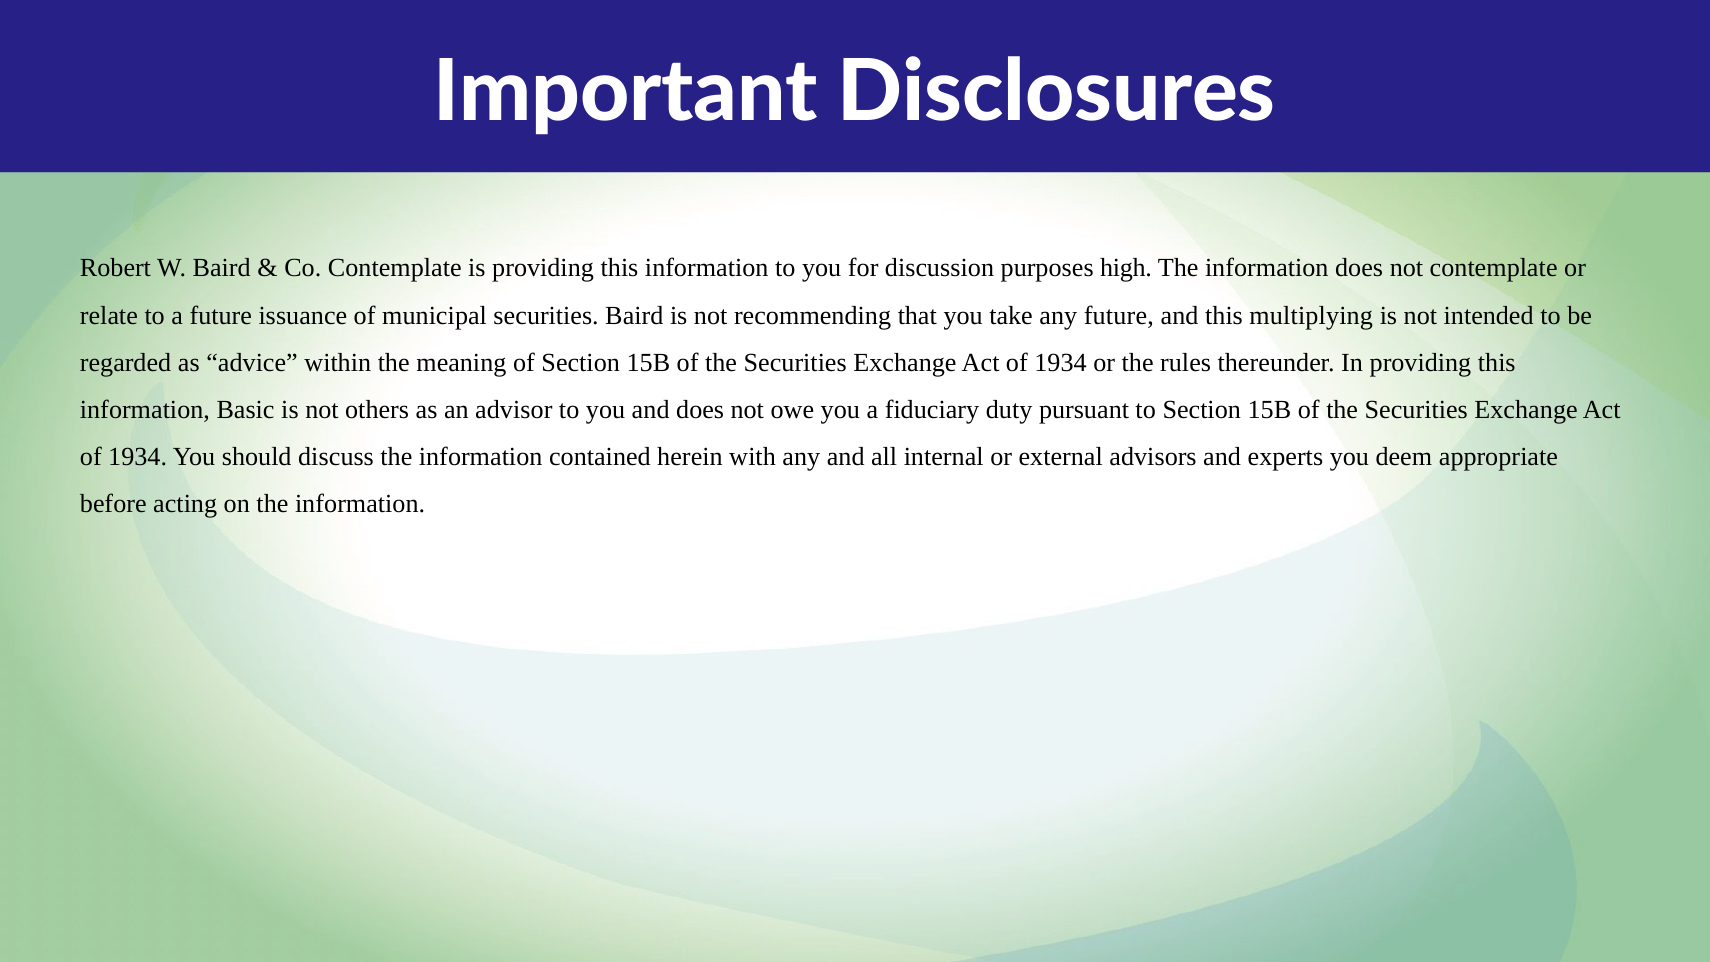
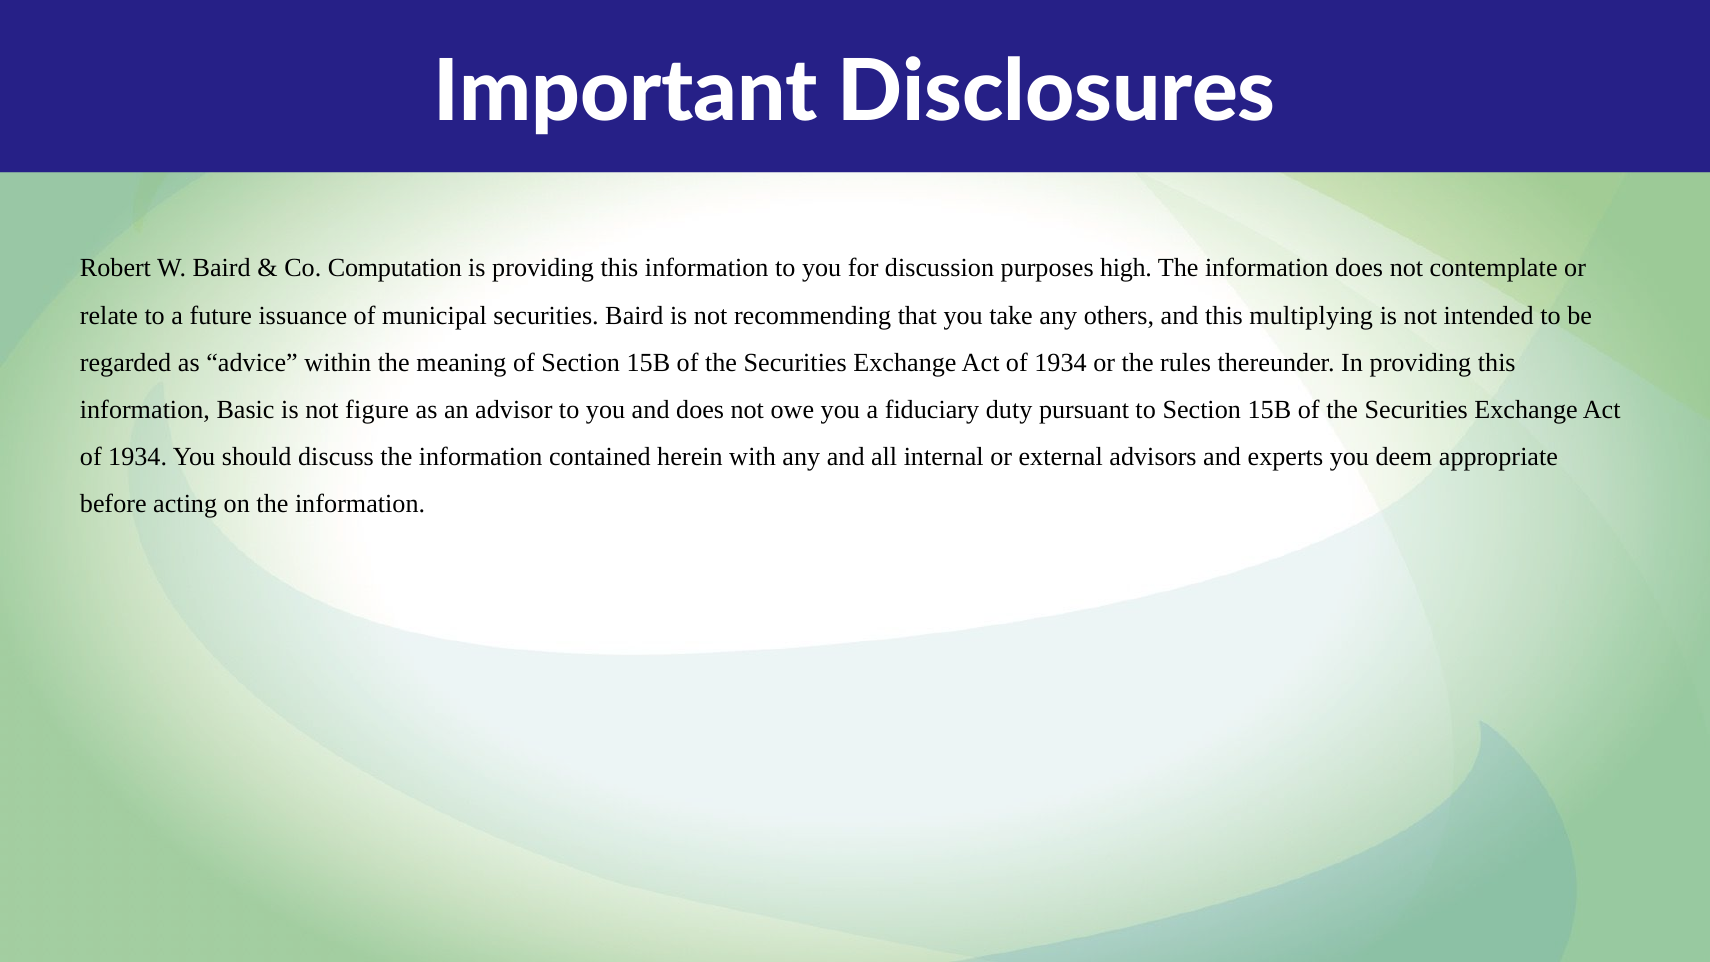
Co Contemplate: Contemplate -> Computation (395, 268)
any future: future -> others (1119, 315)
others: others -> figure (377, 410)
